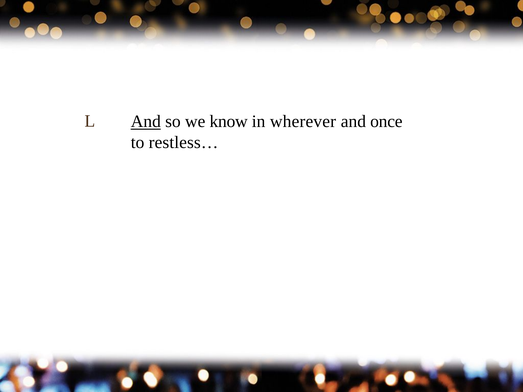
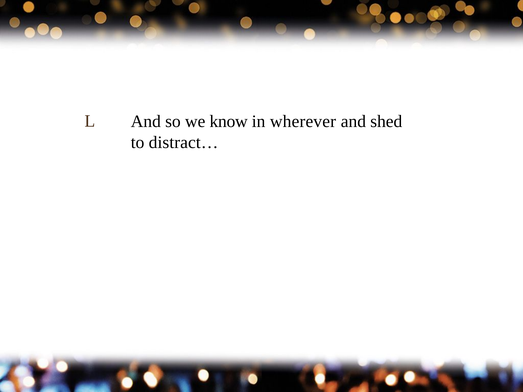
And underline: present -> none (146, 122)
once: once -> shed (386, 122)
restless…: restless… -> distract… (183, 143)
